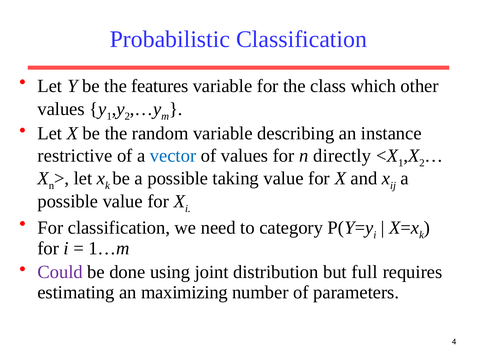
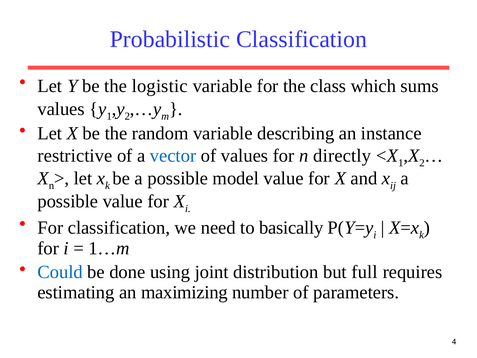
features: features -> logistic (160, 86)
other: other -> sums (420, 86)
taking: taking -> model (236, 178)
category: category -> basically (291, 228)
Could colour: purple -> blue (60, 272)
